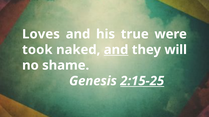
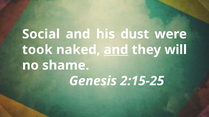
Loves: Loves -> Social (41, 34)
true: true -> dust (135, 34)
2:15-25 underline: present -> none (142, 81)
